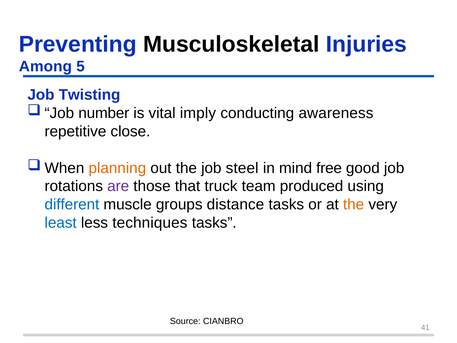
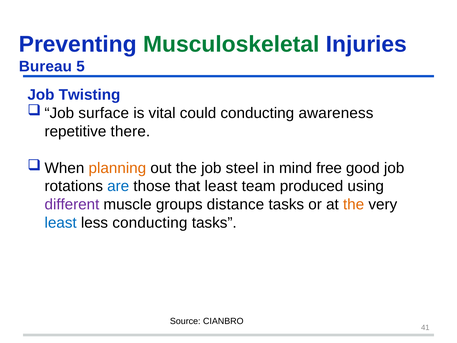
Musculoskeletal colour: black -> green (231, 44)
Among: Among -> Bureau (45, 67)
number: number -> surface (104, 113)
imply: imply -> could (198, 113)
close: close -> there (130, 131)
are colour: purple -> blue (118, 186)
that truck: truck -> least (221, 186)
different colour: blue -> purple (72, 204)
less techniques: techniques -> conducting (150, 223)
